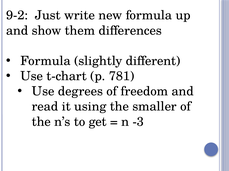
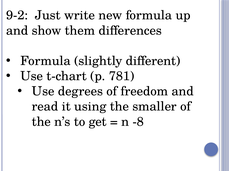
-3: -3 -> -8 (138, 122)
